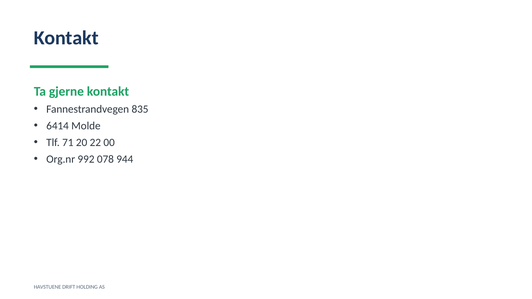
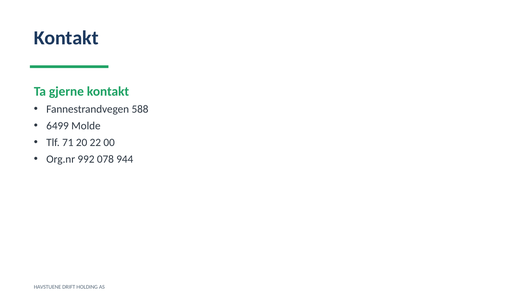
835: 835 -> 588 (140, 109)
6414: 6414 -> 6499 (58, 126)
